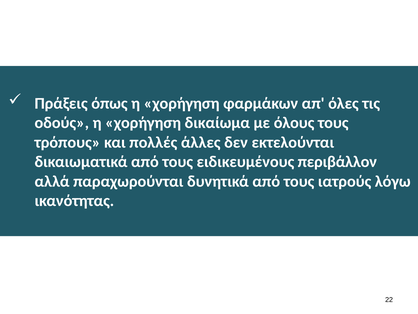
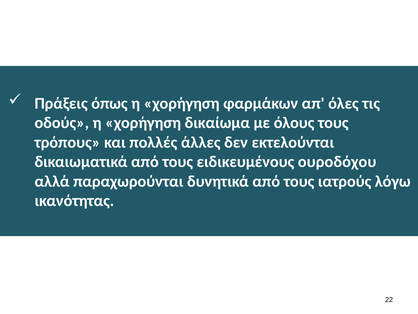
περιβάλλον: περιβάλλον -> ουροδόχου (337, 162)
